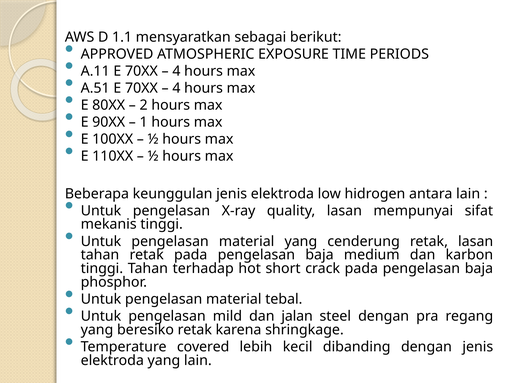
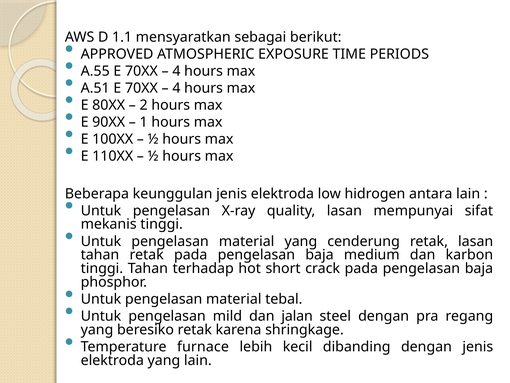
A.11: A.11 -> A.55 (95, 71)
covered: covered -> furnace (203, 346)
